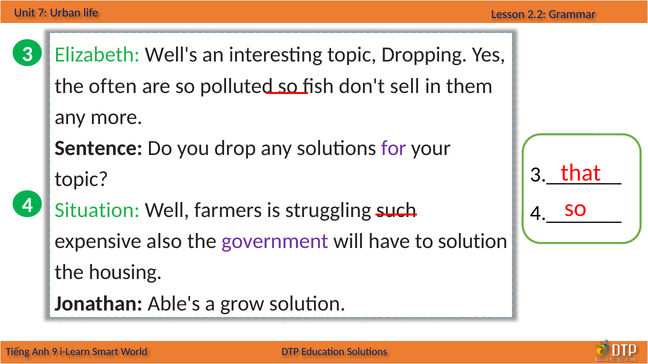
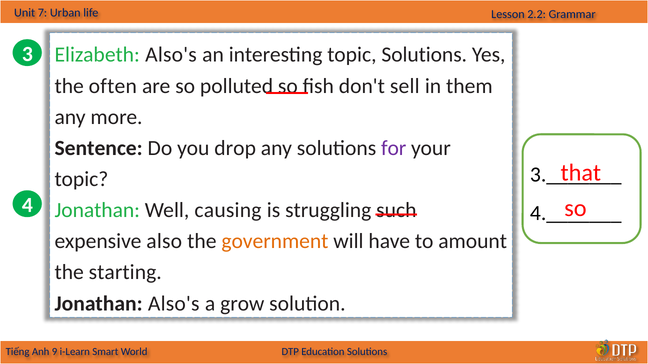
Elizabeth Well's: Well's -> Also's (171, 55)
topic Dropping: Dropping -> Solutions (424, 55)
Situation: Situation -> Jonathan (97, 210)
farmers: farmers -> causing (228, 210)
government colour: purple -> orange (275, 242)
to solution: solution -> amount (473, 242)
housing: housing -> starting (125, 273)
Jonathan Able's: Able's -> Also's (174, 304)
